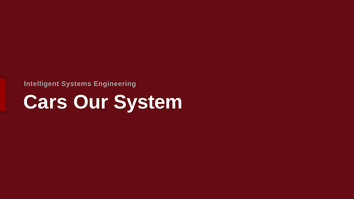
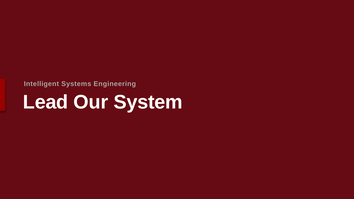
Cars: Cars -> Lead (46, 102)
